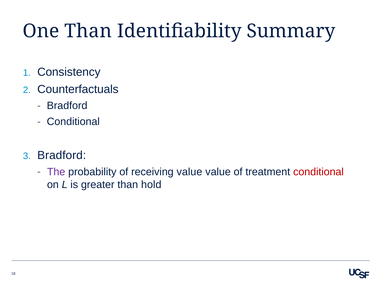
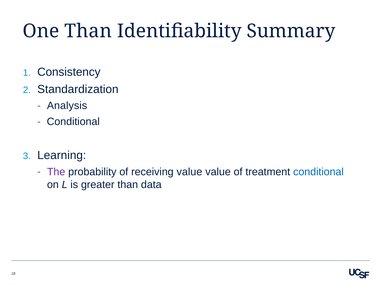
Counterfactuals: Counterfactuals -> Standardization (78, 89)
Bradford: Bradford -> Analysis (67, 106)
Bradford: Bradford -> Learning (62, 155)
conditional colour: red -> blue (318, 172)
hold: hold -> data (151, 184)
